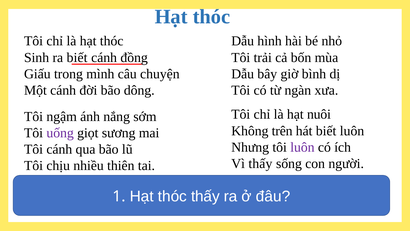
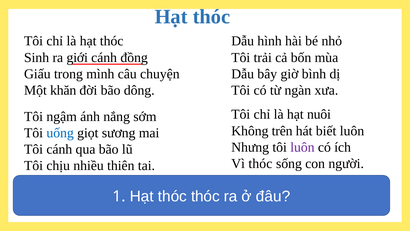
ra biết: biết -> giới (77, 57)
Một cánh: cánh -> khăn (63, 90)
uống colour: purple -> blue (60, 133)
Vì thấy: thấy -> thóc (260, 163)
thóc thấy: thấy -> thóc (205, 196)
